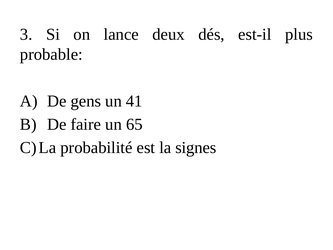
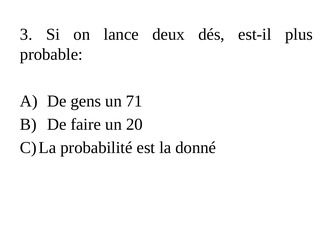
41: 41 -> 71 (134, 101)
65: 65 -> 20 (134, 124)
signes: signes -> donné (196, 148)
